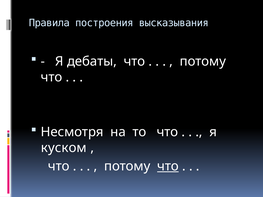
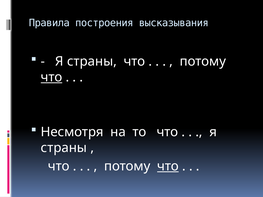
дебаты: дебаты -> страны (92, 61)
что underline: none -> present (52, 77)
куском: куском -> страны (64, 148)
